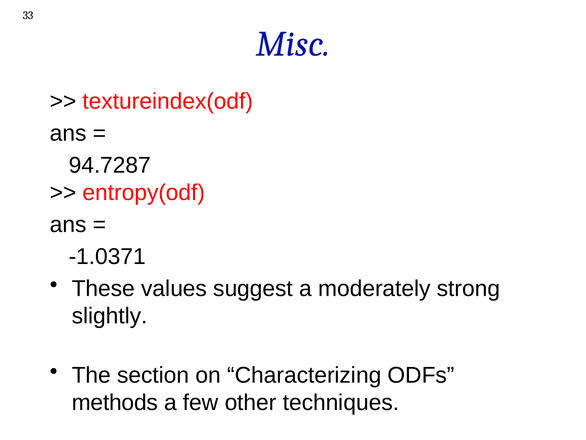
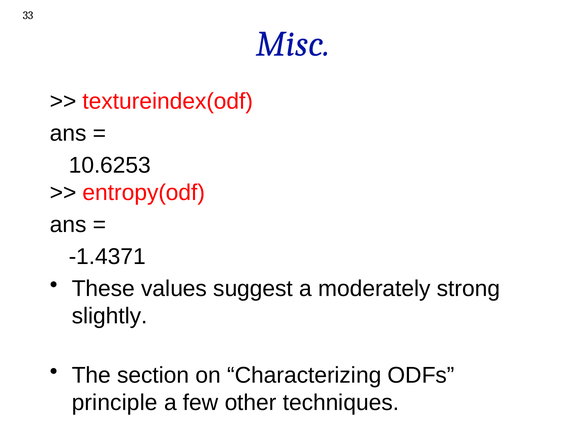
94.7287: 94.7287 -> 10.6253 (110, 165)
-1.0371: -1.0371 -> -1.4371 (107, 256)
methods: methods -> principle (115, 402)
